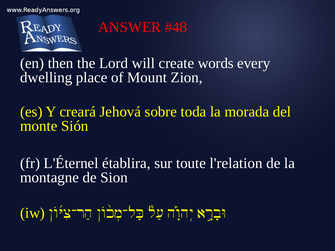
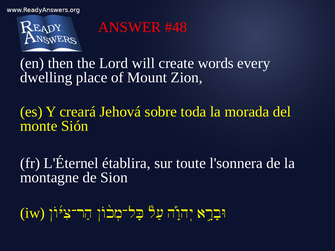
l'relation: l'relation -> l'sonnera (236, 163)
